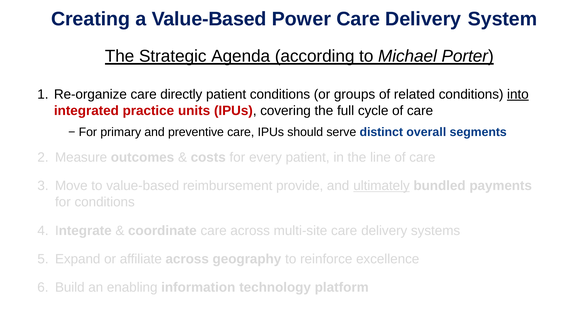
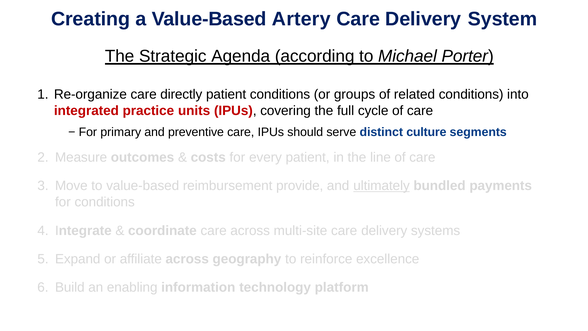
Power: Power -> Artery (301, 19)
into underline: present -> none (518, 94)
overall: overall -> culture (426, 132)
